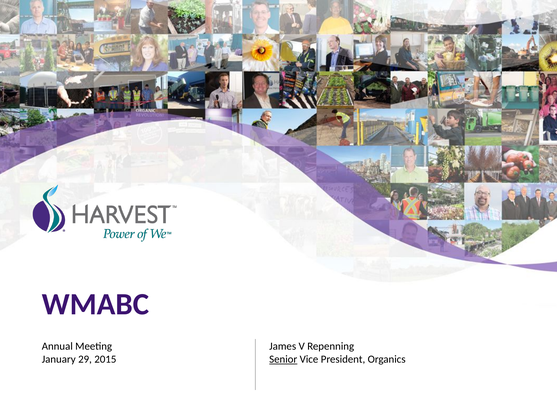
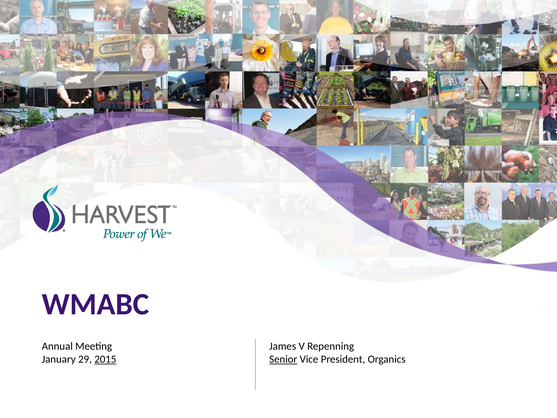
2015 underline: none -> present (105, 359)
